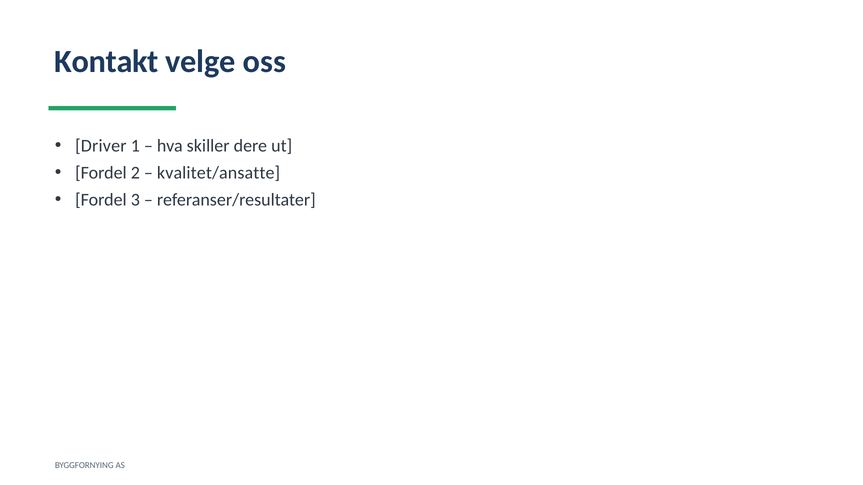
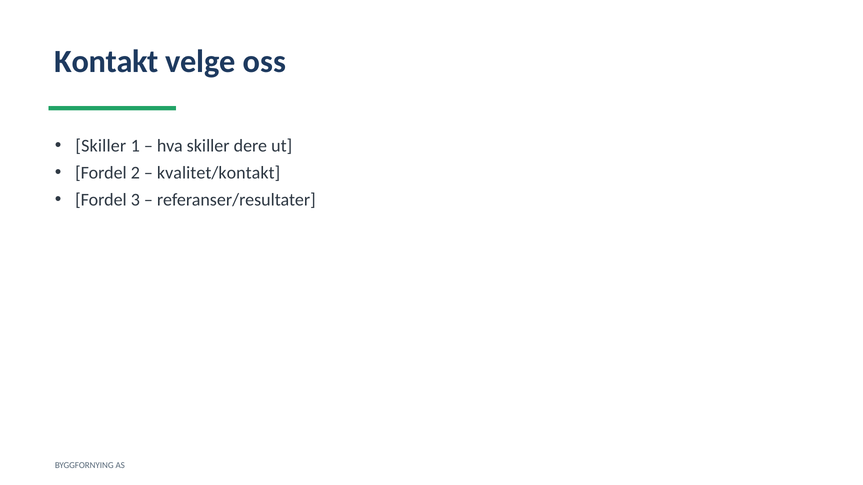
Driver: Driver -> Skiller (101, 146)
kvalitet/ansatte: kvalitet/ansatte -> kvalitet/kontakt (219, 173)
